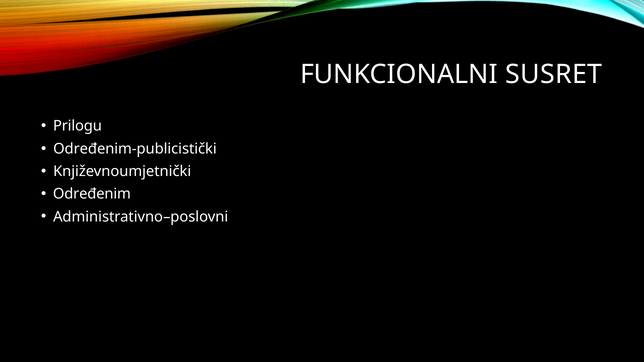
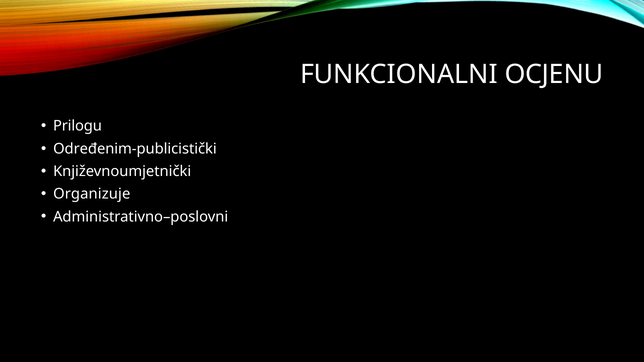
SUSRET: SUSRET -> OCJENU (554, 74)
Određenim: Određenim -> Organizuje (92, 194)
